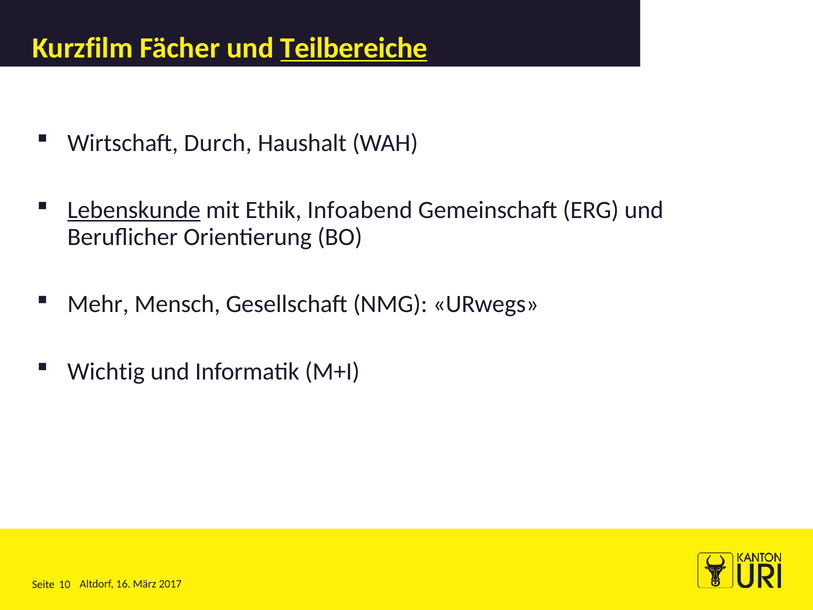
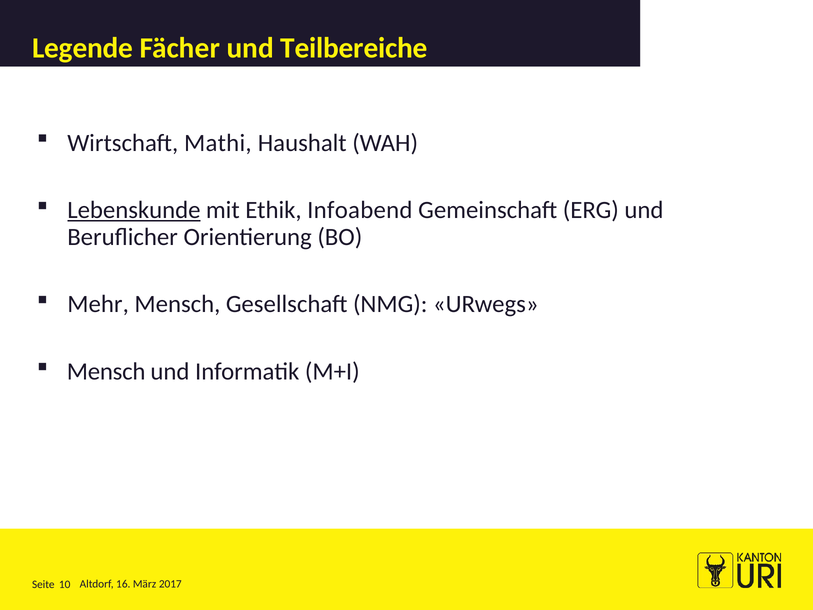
Kurzfilm: Kurzfilm -> Legende (83, 48)
Teilbereiche underline: present -> none (354, 48)
Durch: Durch -> Mathi (218, 143)
Wichtig: Wichtig -> Mensch (106, 371)
